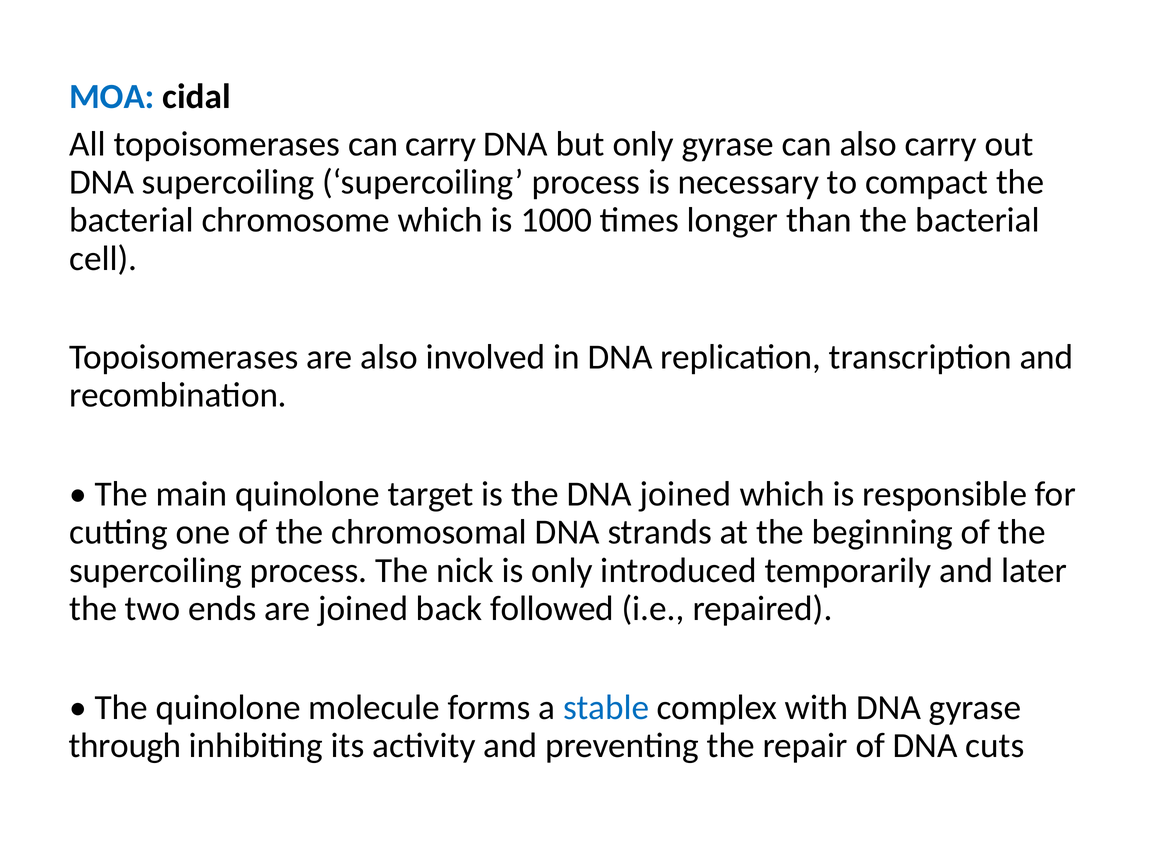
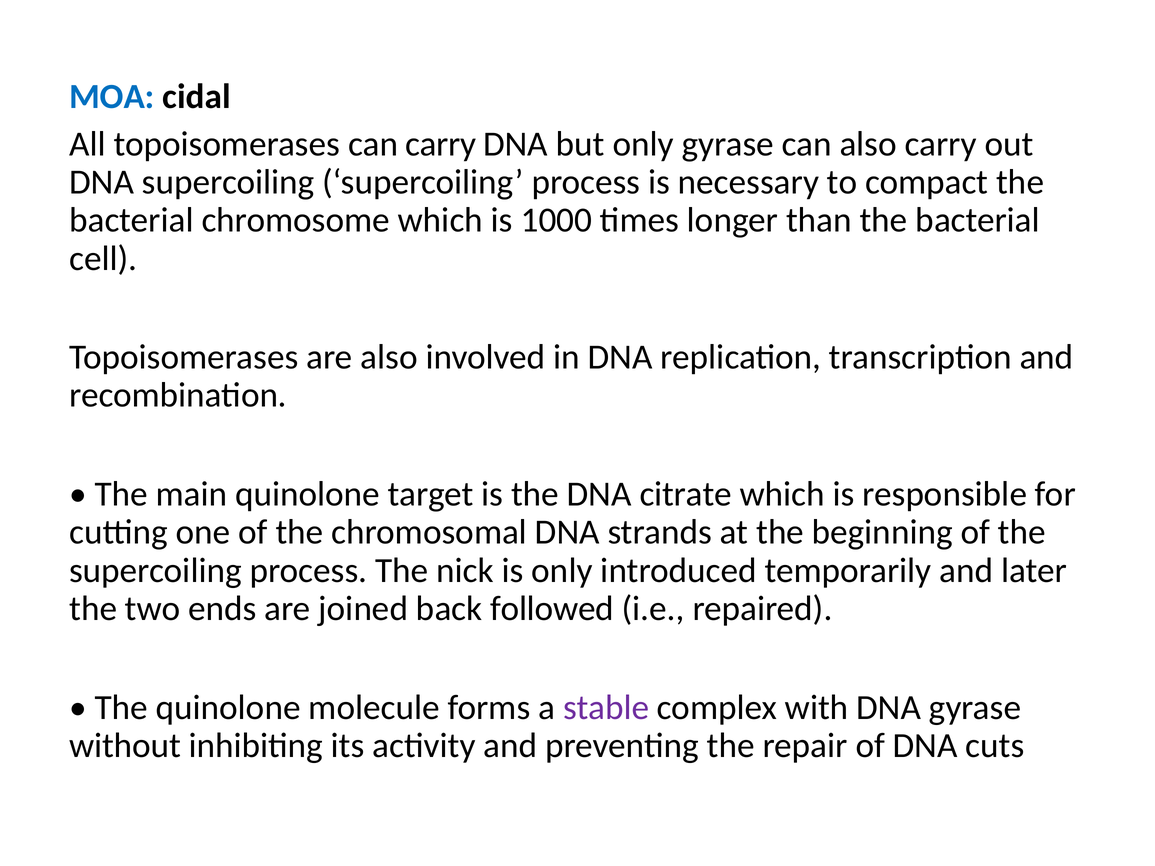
DNA joined: joined -> citrate (686, 494)
stable colour: blue -> purple (606, 708)
through: through -> without (125, 746)
